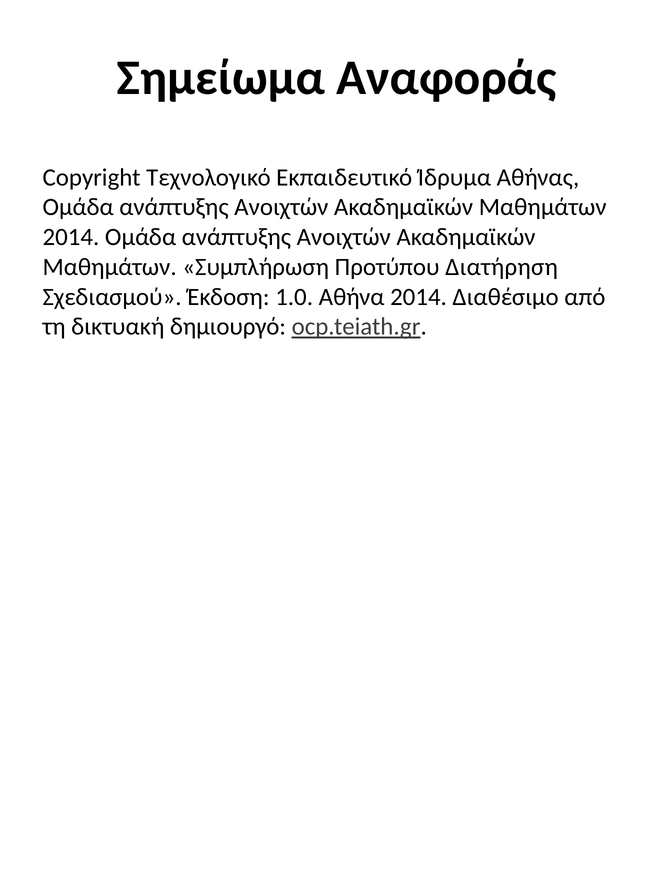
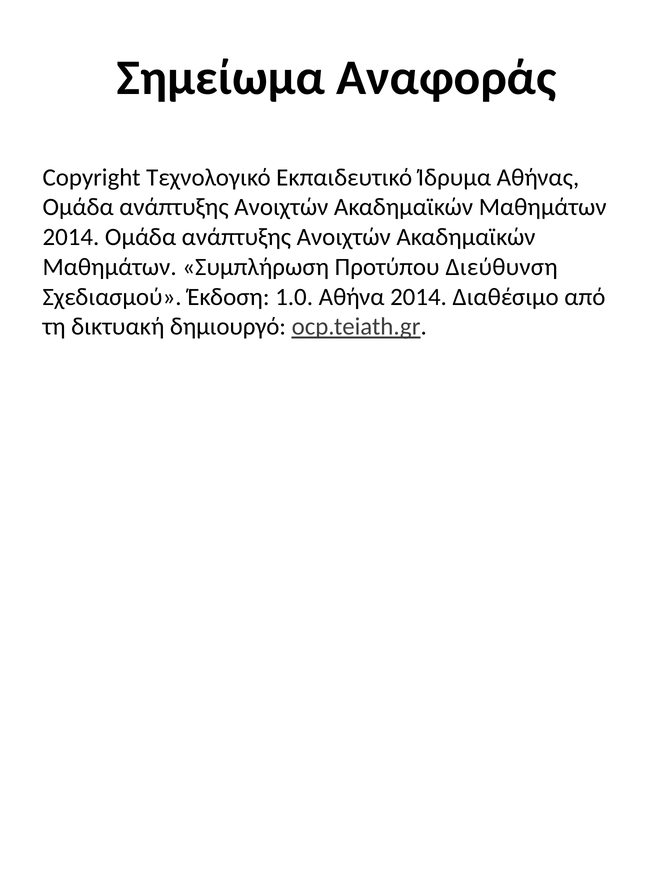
Διατήρηση: Διατήρηση -> Διεύθυνση (502, 267)
